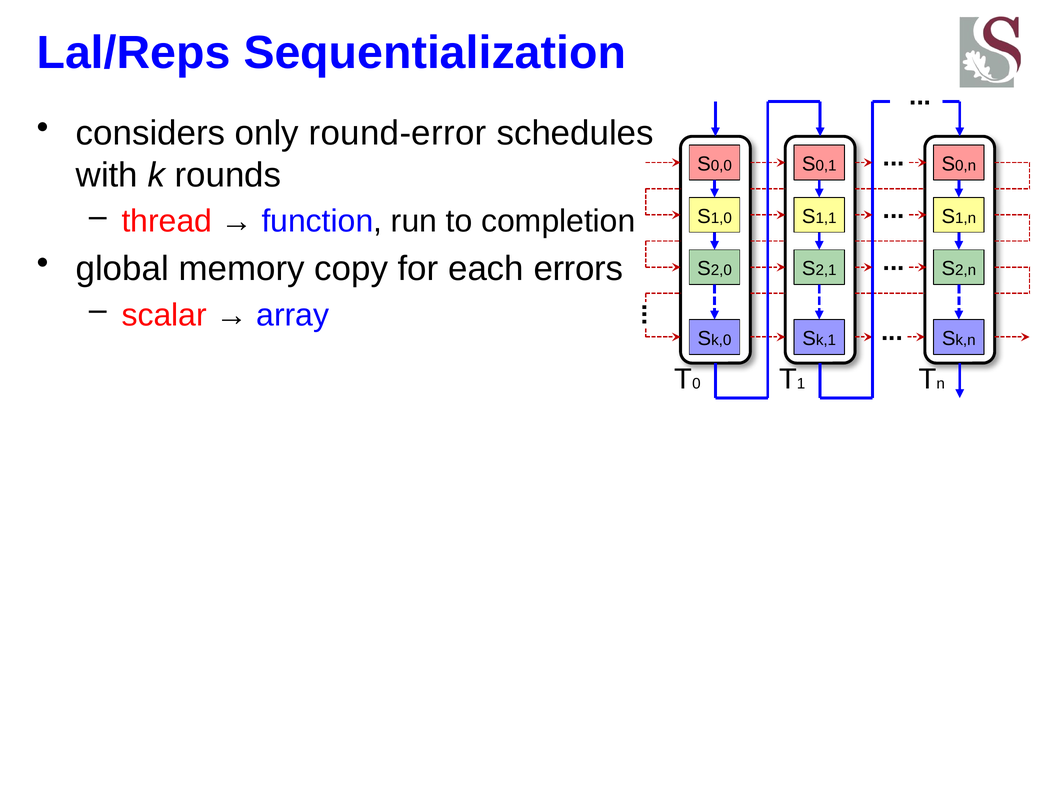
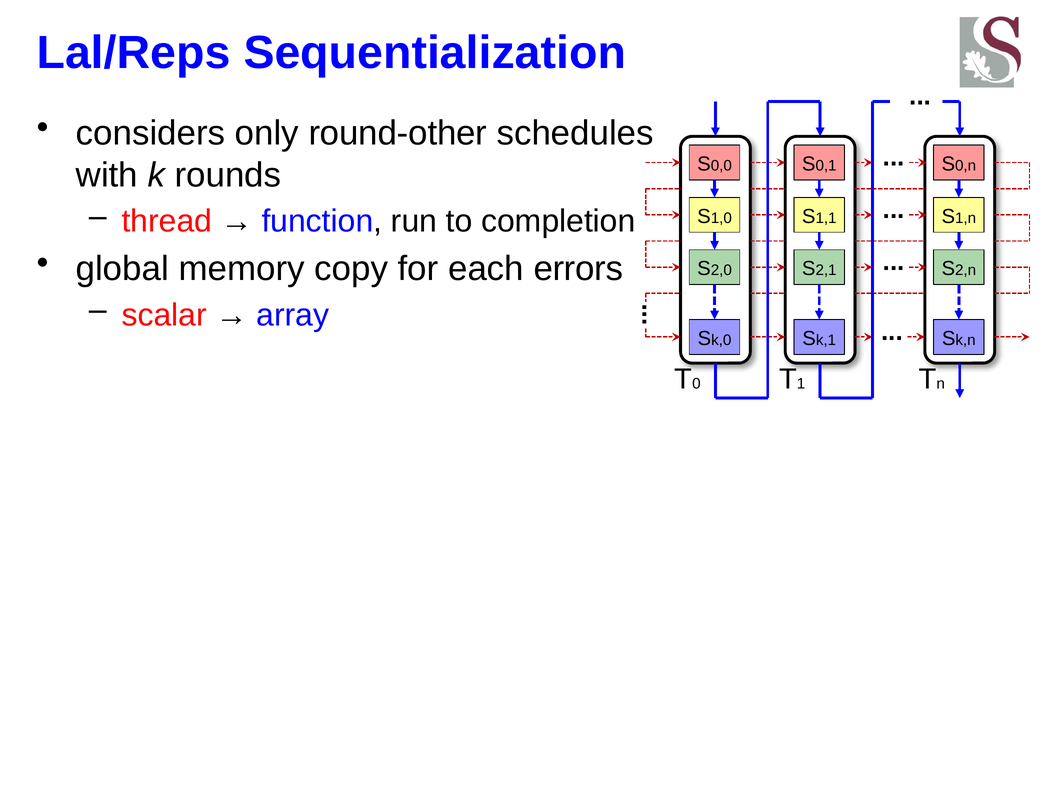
round-error: round-error -> round-other (398, 133)
